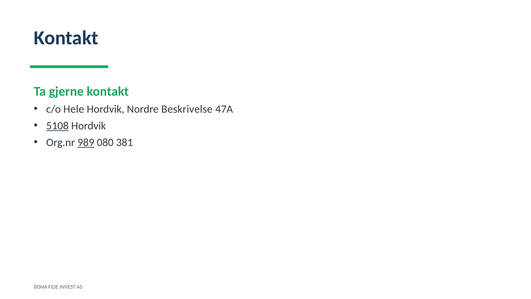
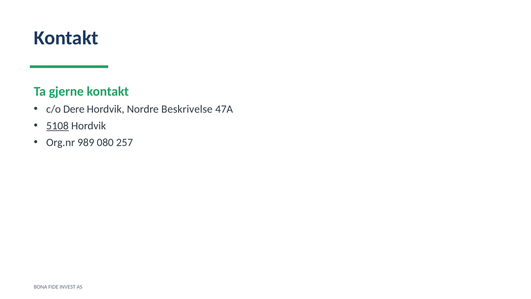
Hele: Hele -> Dere (74, 109)
989 underline: present -> none (86, 142)
381: 381 -> 257 (125, 142)
